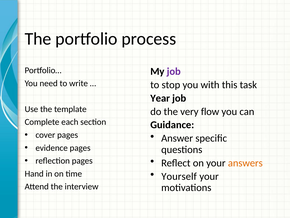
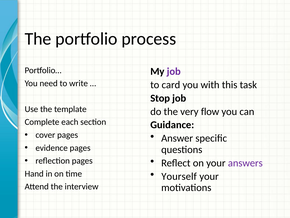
stop: stop -> card (171, 85)
Year: Year -> Stop (160, 98)
answers colour: orange -> purple (245, 163)
